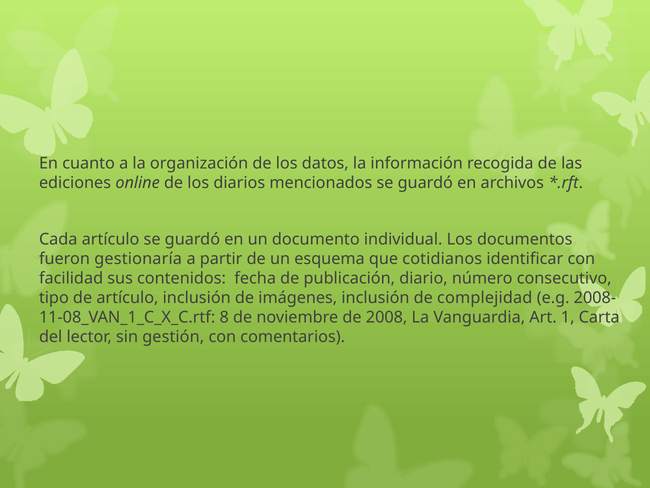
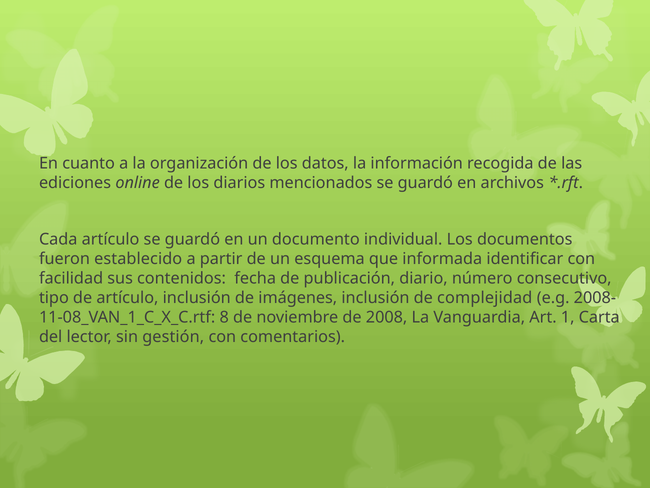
gestionaría: gestionaría -> establecido (138, 259)
cotidianos: cotidianos -> informada (442, 259)
